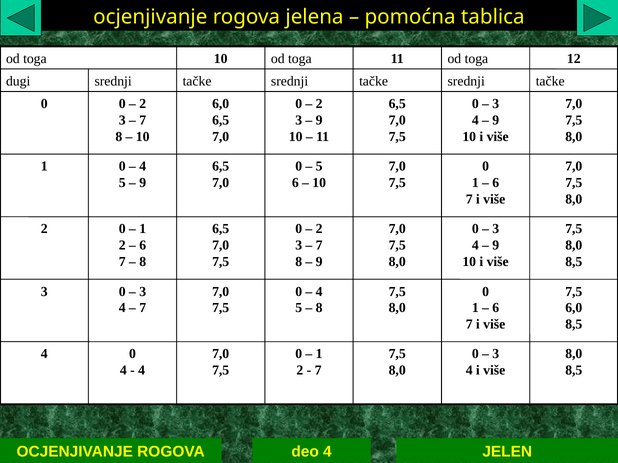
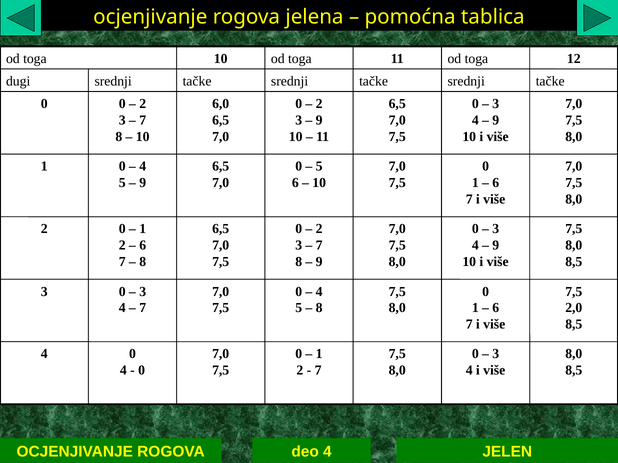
6,0: 6,0 -> 2,0 (574, 308)
4: 4 -> 0 (142, 371)
